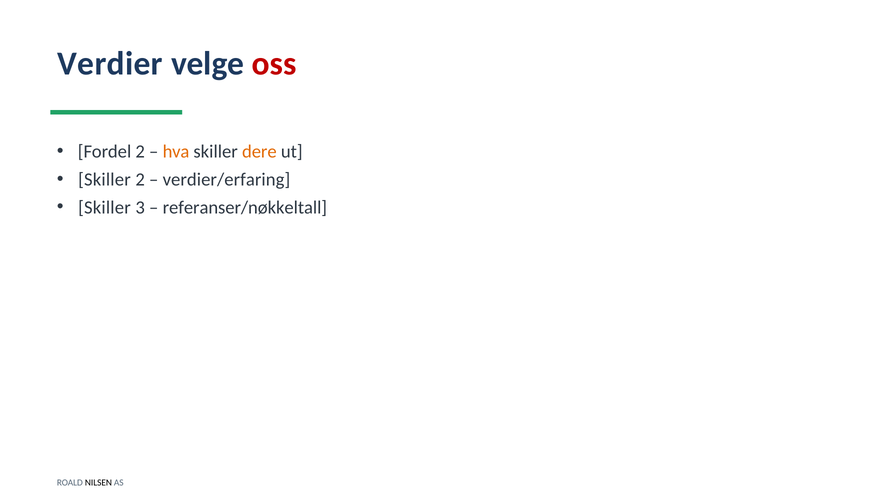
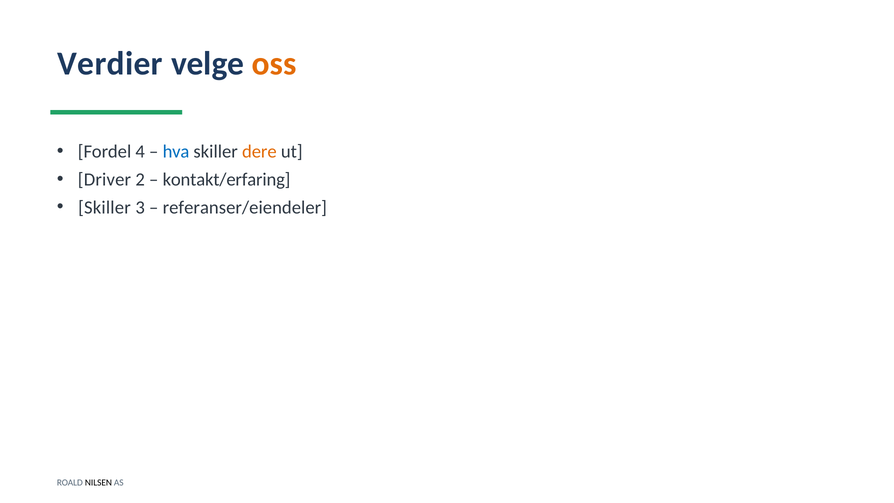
oss colour: red -> orange (274, 64)
Fordel 2: 2 -> 4 (140, 151)
hva colour: orange -> blue (176, 151)
Skiller: Skiller -> Driver (104, 179)
verdier/erfaring: verdier/erfaring -> kontakt/erfaring (227, 179)
referanser/nøkkeltall: referanser/nøkkeltall -> referanser/eiendeler (245, 207)
